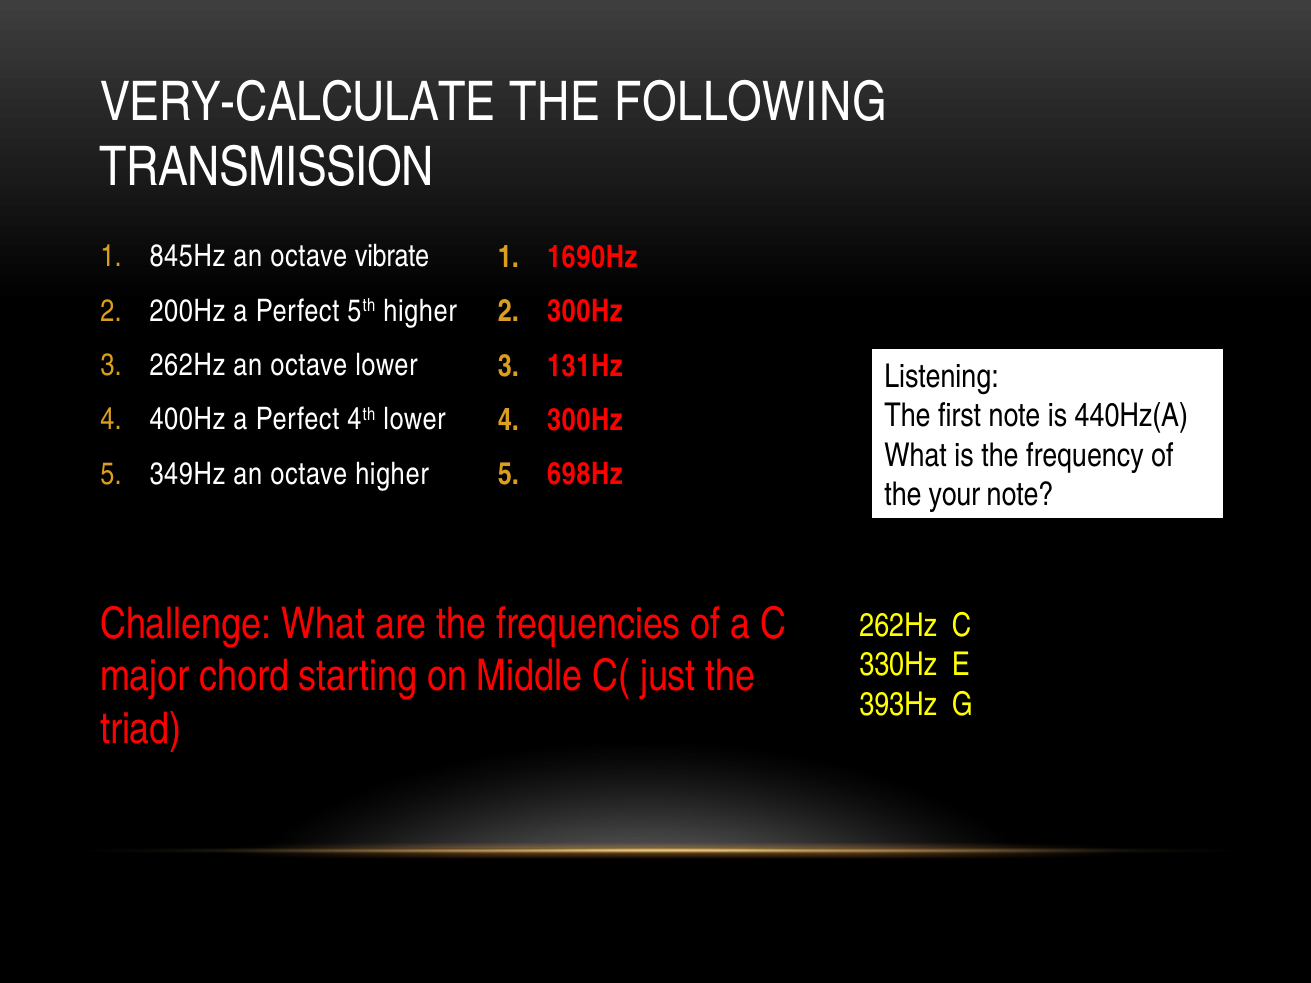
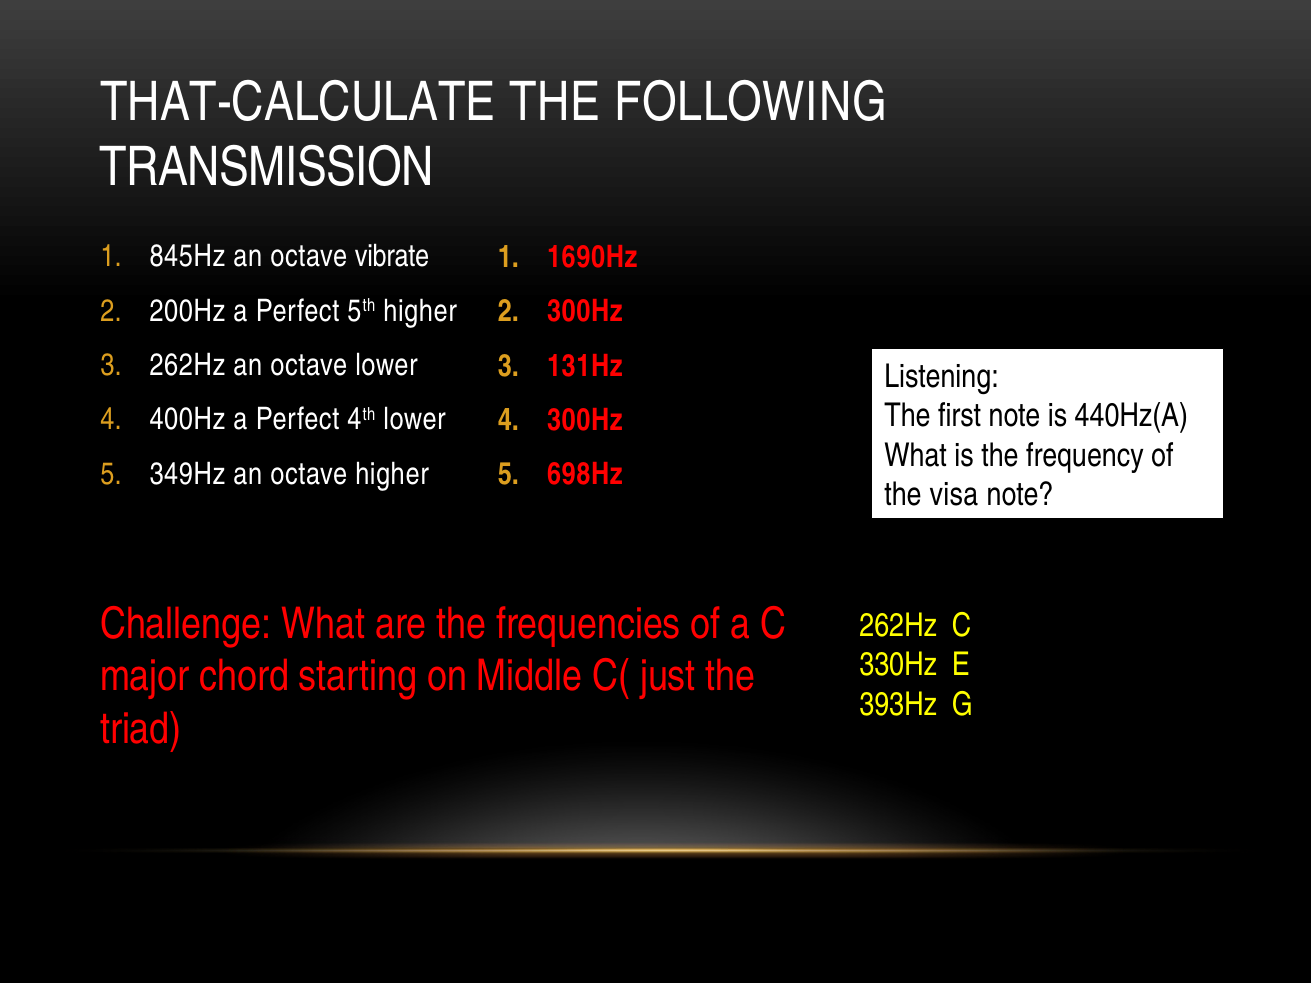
VERY-CALCULATE: VERY-CALCULATE -> THAT-CALCULATE (298, 102)
your: your -> visa (954, 495)
